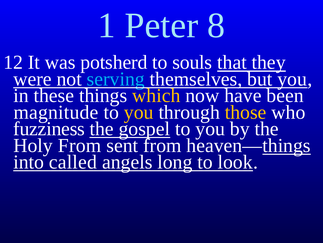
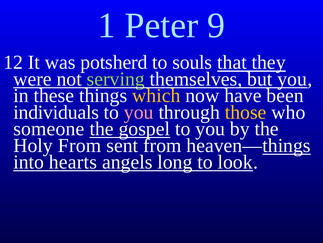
8: 8 -> 9 (216, 25)
serving colour: light blue -> light green (116, 79)
magnitude: magnitude -> individuals (56, 112)
you colour: yellow -> pink (139, 112)
fuzziness: fuzziness -> someone (49, 128)
called: called -> hearts (73, 162)
